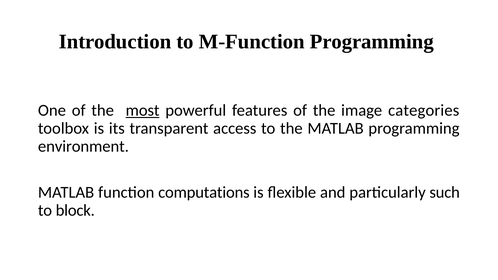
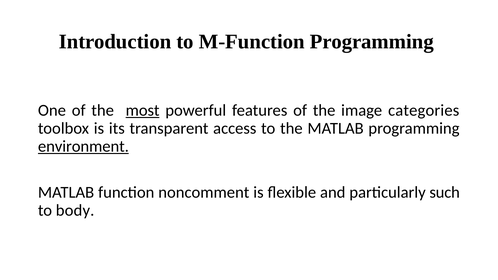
environment underline: none -> present (83, 146)
computations: computations -> noncomment (204, 193)
block: block -> body (75, 211)
